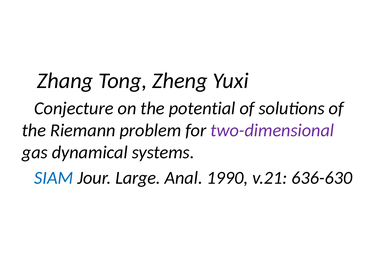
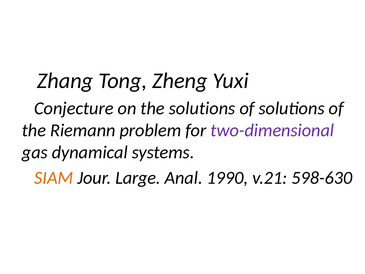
the potential: potential -> solutions (202, 108)
SIAM colour: blue -> orange (54, 178)
636-630: 636-630 -> 598-630 (322, 178)
